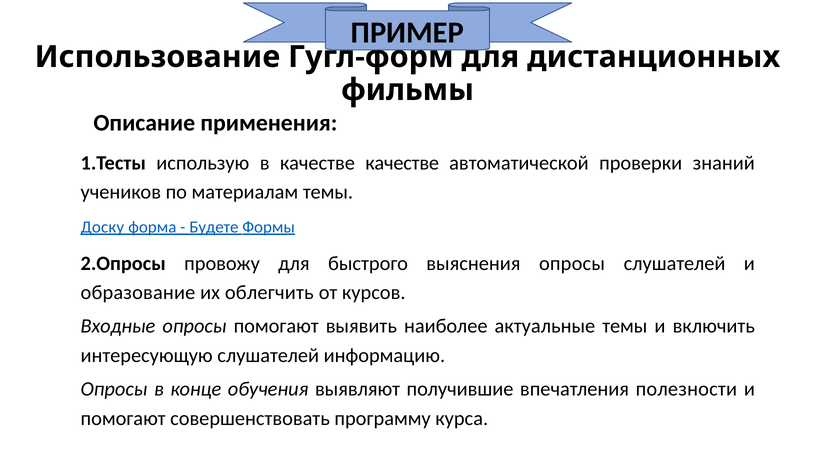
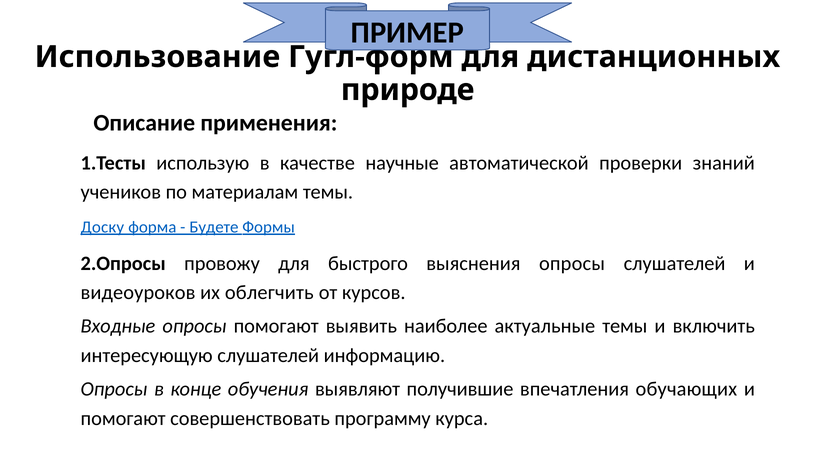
фильмы: фильмы -> природе (408, 90)
качестве качестве: качестве -> научные (402, 163)
образование: образование -> видеоуроков (138, 293)
полезности: полезности -> обучающих (686, 389)
